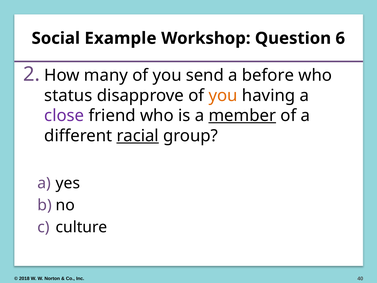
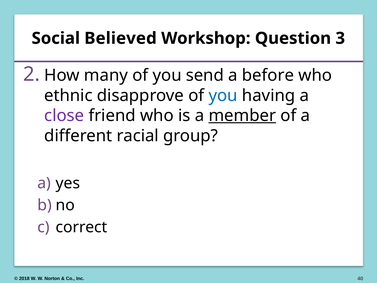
Example: Example -> Believed (120, 38)
6: 6 -> 3 (340, 38)
status: status -> ethnic (68, 95)
you colour: orange -> blue (223, 95)
racial underline: present -> none (138, 136)
culture: culture -> correct (82, 227)
